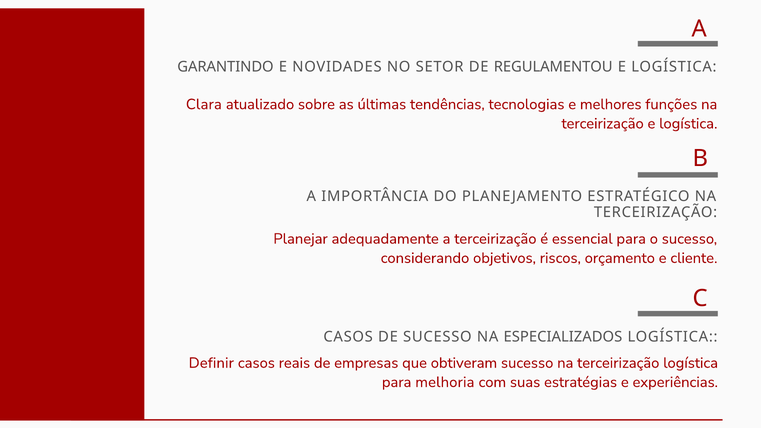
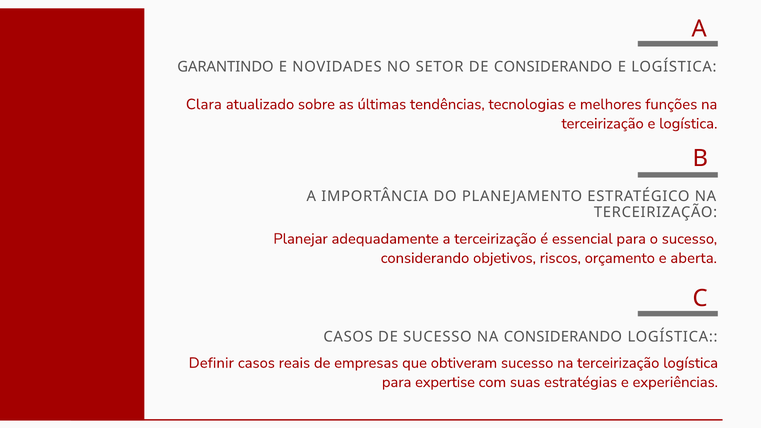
DE REGULAMENTOU: REGULAMENTOU -> CONSIDERANDO (553, 67)
cliente: cliente -> aberta (694, 258)
NA ESPECIALIZADOS: ESPECIALIZADOS -> CONSIDERANDO (563, 337)
melhoria: melhoria -> expertise (445, 382)
